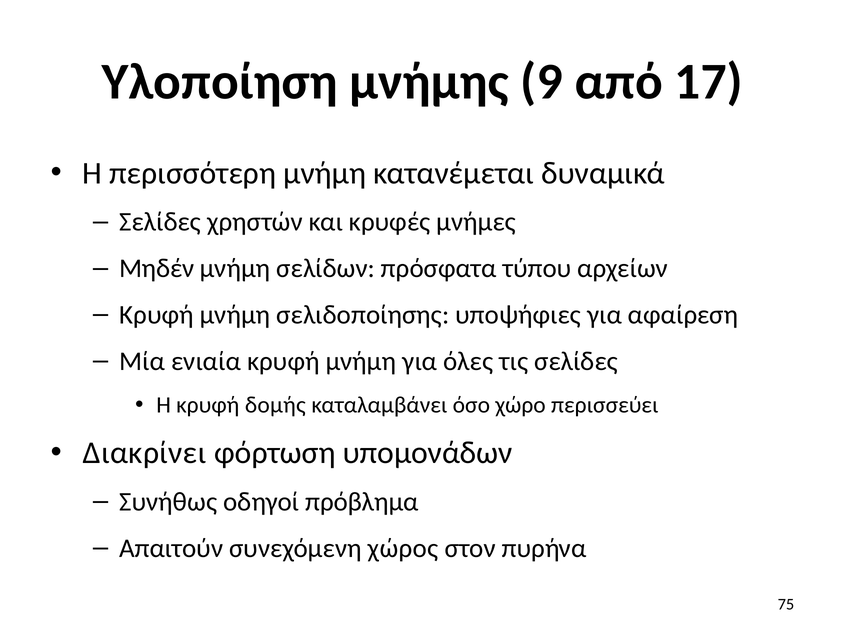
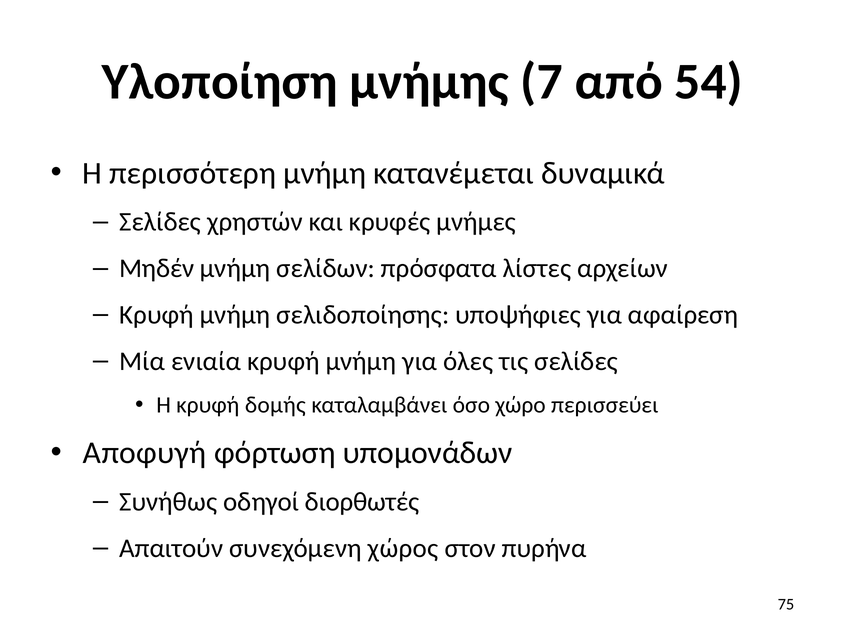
9: 9 -> 7 (542, 82)
17: 17 -> 54 (709, 82)
τύπου: τύπου -> λίστες (537, 269)
Διακρίνει: Διακρίνει -> Αποφυγή (145, 453)
πρόβλημα: πρόβλημα -> διορθωτές (362, 502)
